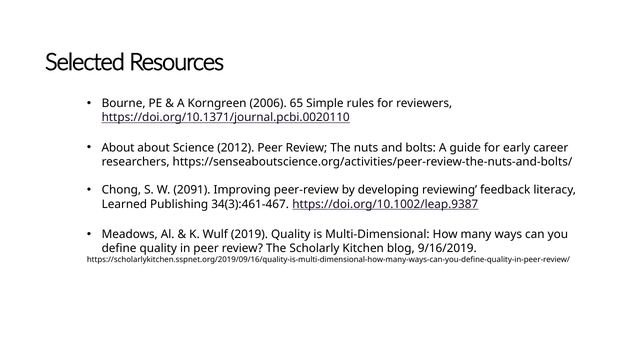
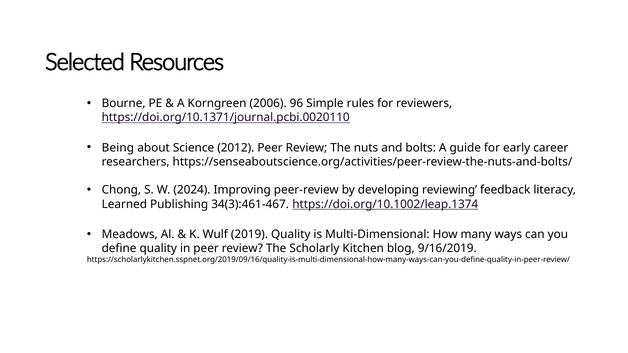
65: 65 -> 96 (296, 103)
About: About -> Being (118, 148)
2091: 2091 -> 2024 (192, 190)
https://doi.org/10.1002/leap.9387: https://doi.org/10.1002/leap.9387 -> https://doi.org/10.1002/leap.1374 (385, 204)
